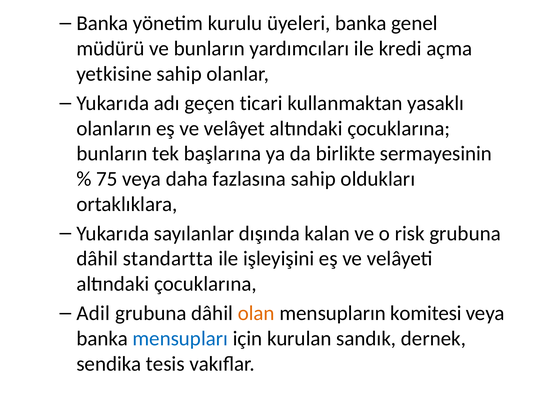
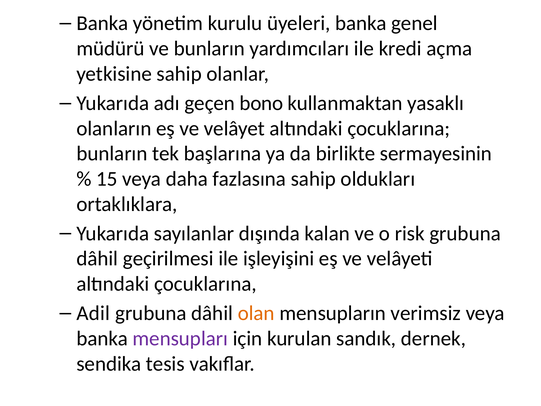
ticari: ticari -> bono (261, 103)
75: 75 -> 15 (107, 179)
standartta: standartta -> geçirilmesi (168, 259)
komitesi: komitesi -> verimsiz (426, 313)
mensupları colour: blue -> purple (180, 338)
